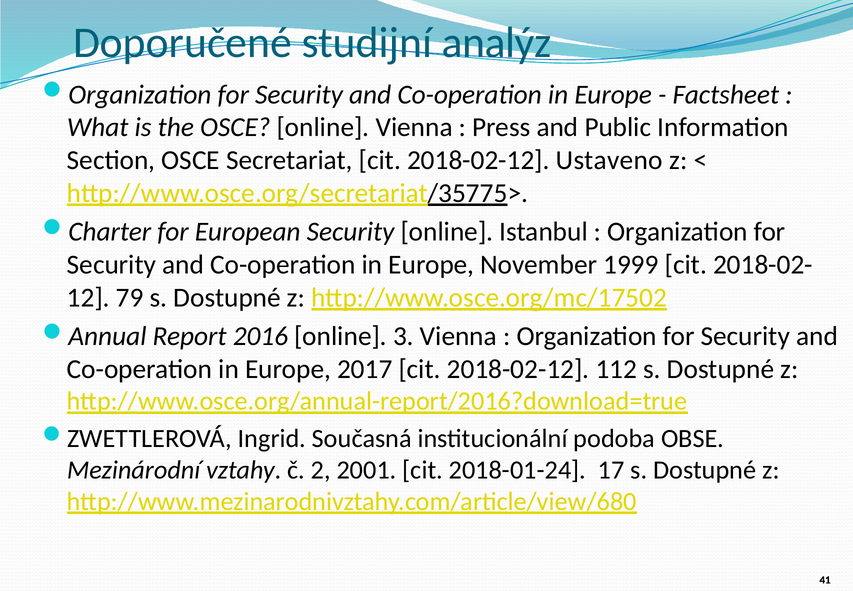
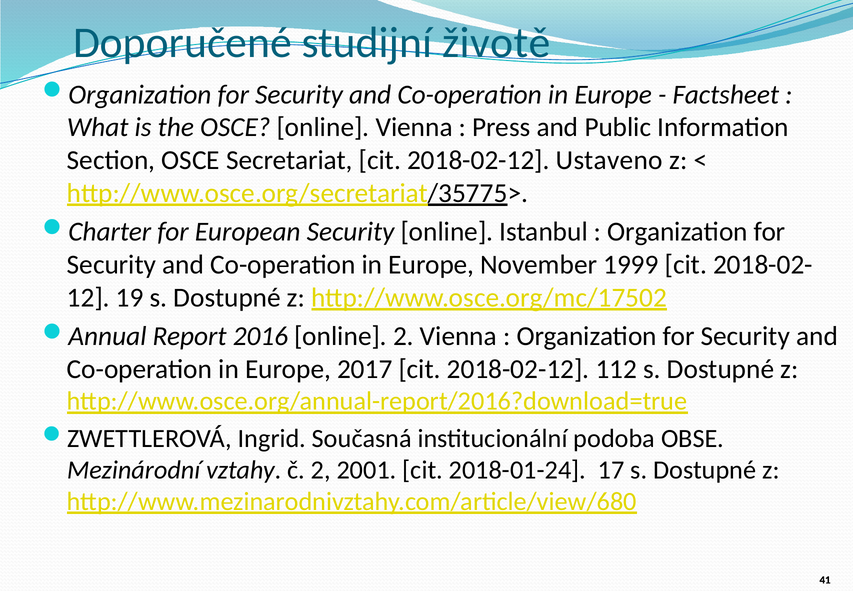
analýz: analýz -> životě (496, 43)
79: 79 -> 19 (130, 297)
online 3: 3 -> 2 (403, 336)
